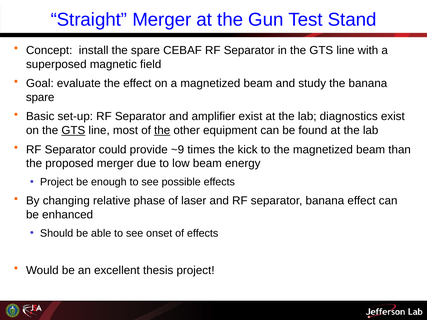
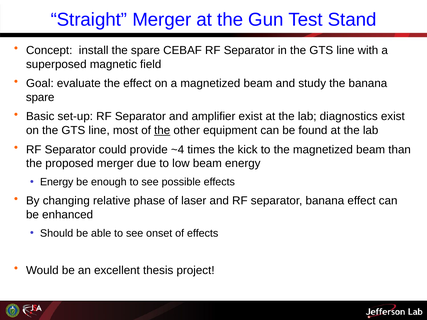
GTS underline: present -> none (73, 130)
~9: ~9 -> ~4 (178, 150)
Project: Project -> Energy (57, 182)
